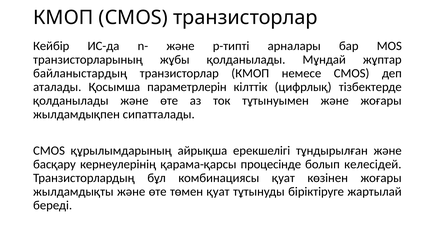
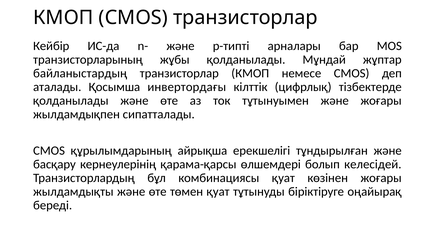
параметрлерін: параметрлерін -> инвертордағы (187, 87)
процесінде: процесінде -> өлшемдері (271, 165)
жартылай: жартылай -> оңайырақ (375, 192)
